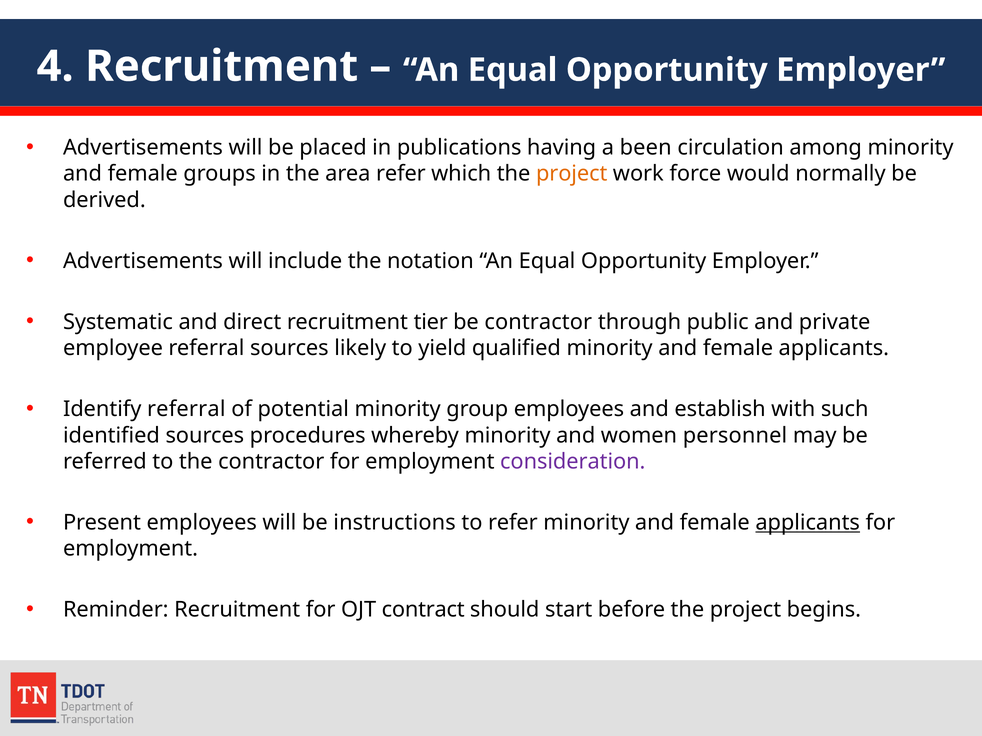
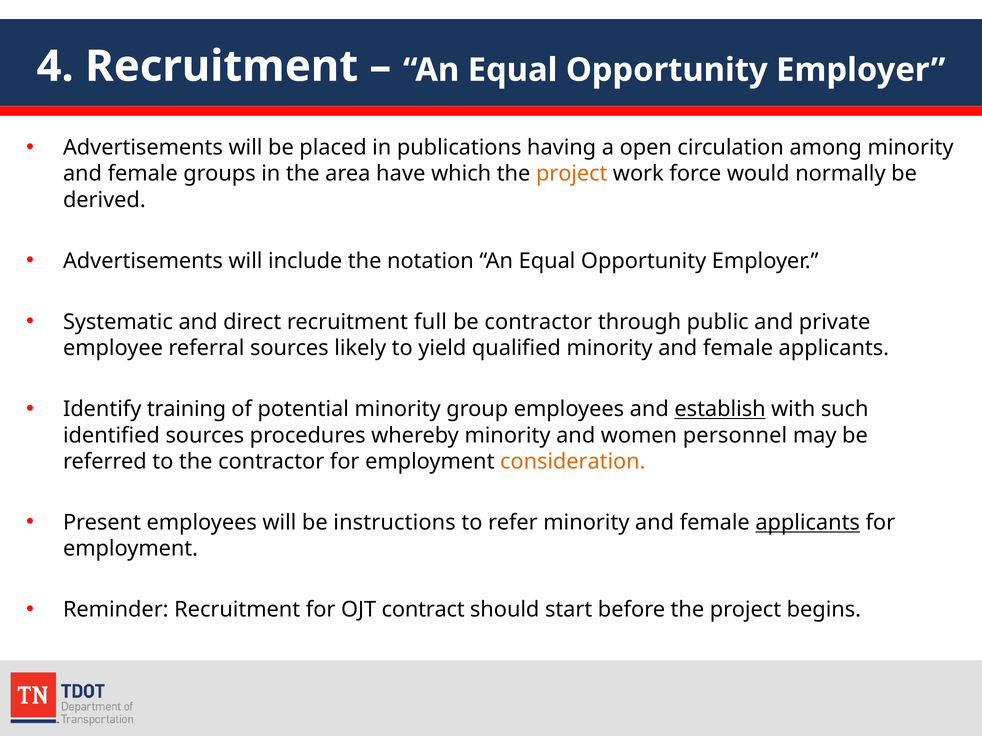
been: been -> open (646, 148)
area refer: refer -> have (401, 174)
tier: tier -> full (431, 322)
Identify referral: referral -> training (186, 409)
establish underline: none -> present (720, 409)
consideration colour: purple -> orange (573, 462)
